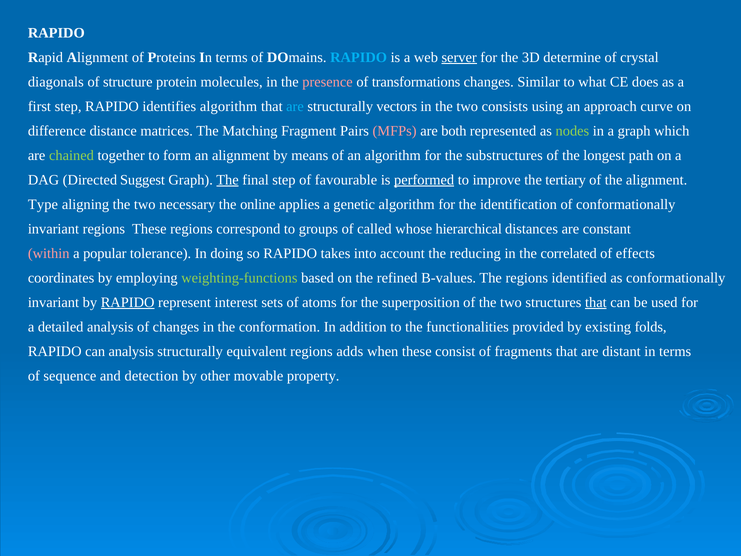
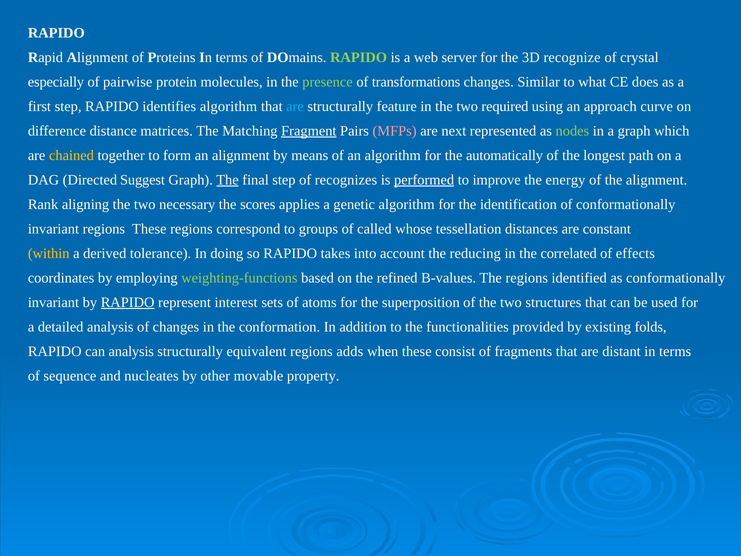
RAPIDO colour: light blue -> light green (359, 57)
server underline: present -> none (459, 57)
determine: determine -> recognize (572, 57)
diagonals: diagonals -> especially (56, 82)
structure: structure -> pairwise (128, 82)
presence colour: pink -> light green (327, 82)
vectors: vectors -> feature (397, 106)
consists: consists -> required (505, 106)
Fragment underline: none -> present (309, 131)
both: both -> next (454, 131)
chained colour: light green -> yellow (71, 155)
substructures: substructures -> automatically (505, 155)
favourable: favourable -> recognizes (346, 180)
tertiary: tertiary -> energy (565, 180)
Type: Type -> Rank (43, 204)
online: online -> scores (258, 204)
hierarchical: hierarchical -> tessellation (469, 229)
within colour: pink -> yellow (49, 253)
popular: popular -> derived (105, 253)
that underline: present -> none (596, 302)
detection: detection -> nucleates (152, 376)
